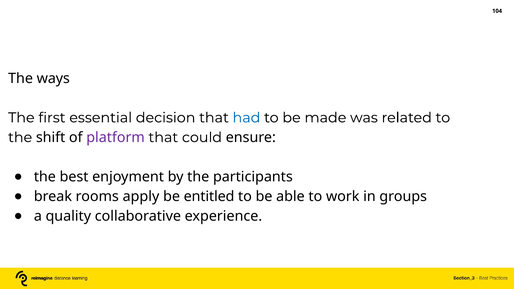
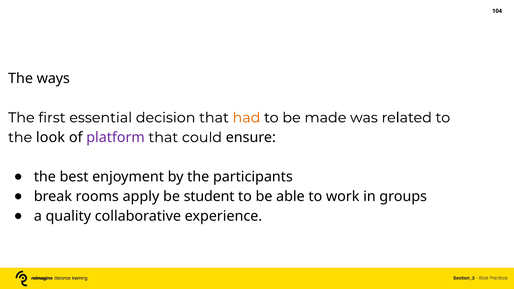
had colour: blue -> orange (246, 118)
shift: shift -> look (51, 137)
entitled: entitled -> student (209, 197)
